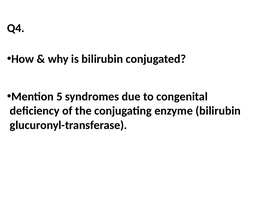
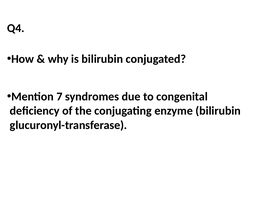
5: 5 -> 7 (59, 97)
